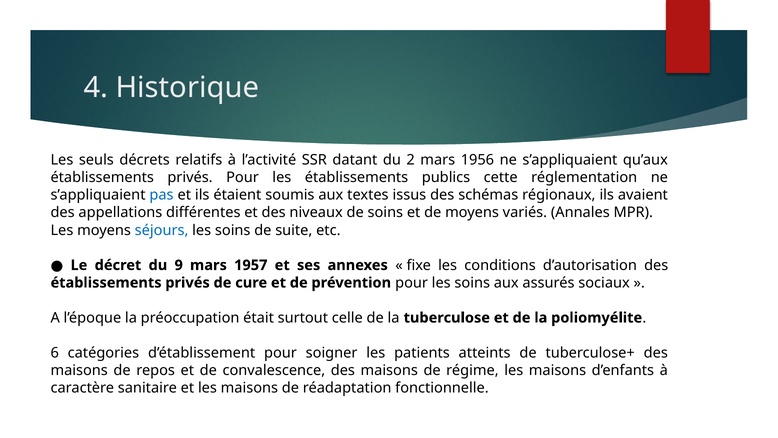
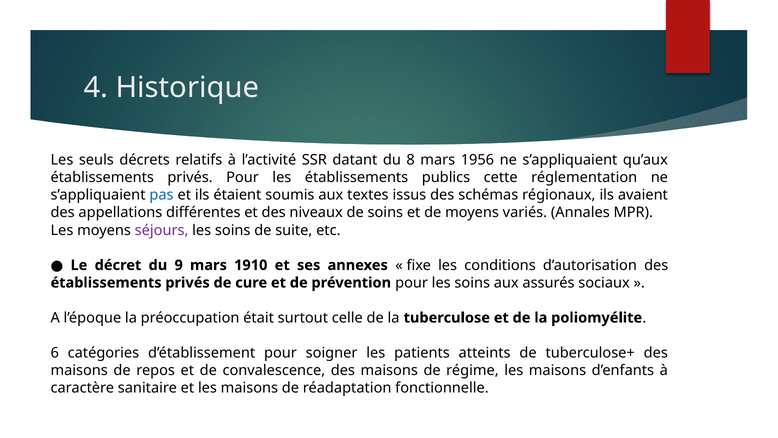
2: 2 -> 8 (411, 160)
séjours colour: blue -> purple (162, 230)
1957: 1957 -> 1910 (251, 265)
